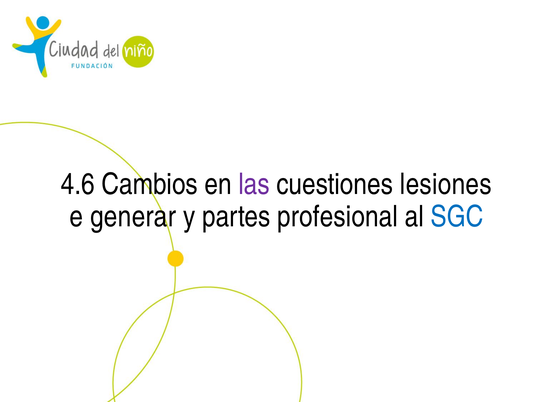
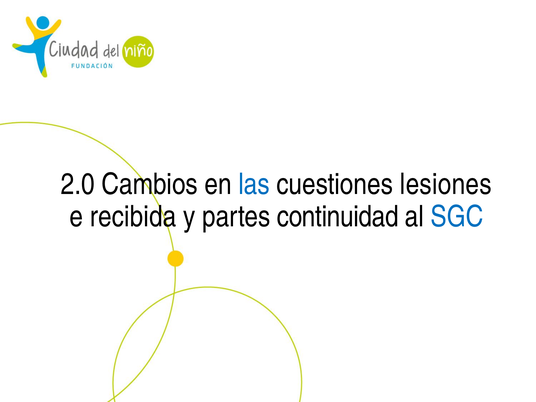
4.6: 4.6 -> 2.0 (78, 184)
las colour: purple -> blue (254, 184)
generar: generar -> recibida (133, 217)
profesional: profesional -> continuidad (338, 217)
